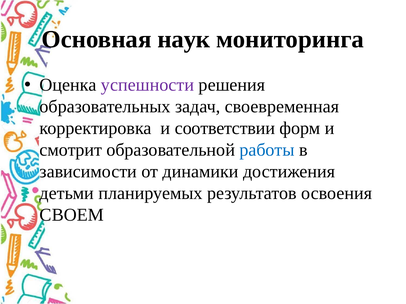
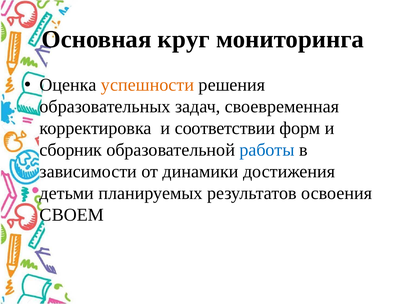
наук: наук -> круг (184, 39)
успешности colour: purple -> orange (148, 85)
смотрит: смотрит -> сборник (71, 150)
